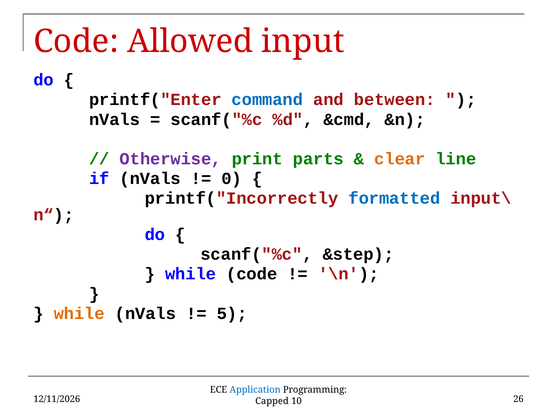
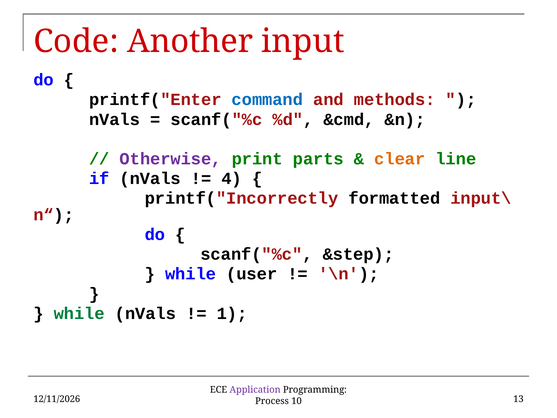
Allowed: Allowed -> Another (190, 41)
between: between -> methods (395, 100)
0: 0 -> 4 (232, 179)
formatted colour: blue -> black (394, 198)
while code: code -> user (252, 274)
while colour: orange -> green (79, 313)
5: 5 -> 1 (232, 313)
Application colour: blue -> purple (255, 390)
Capped: Capped -> Process (272, 401)
26: 26 -> 13 (518, 399)
